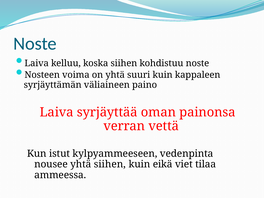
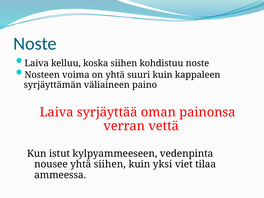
eikä: eikä -> yksi (163, 164)
